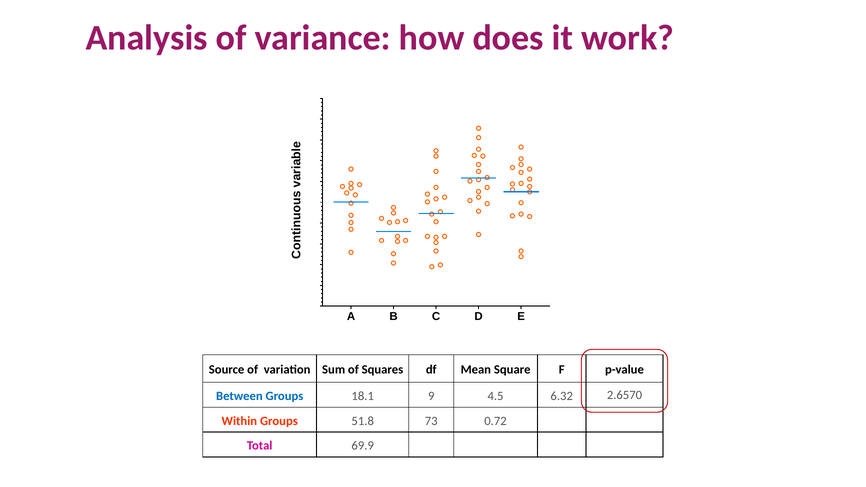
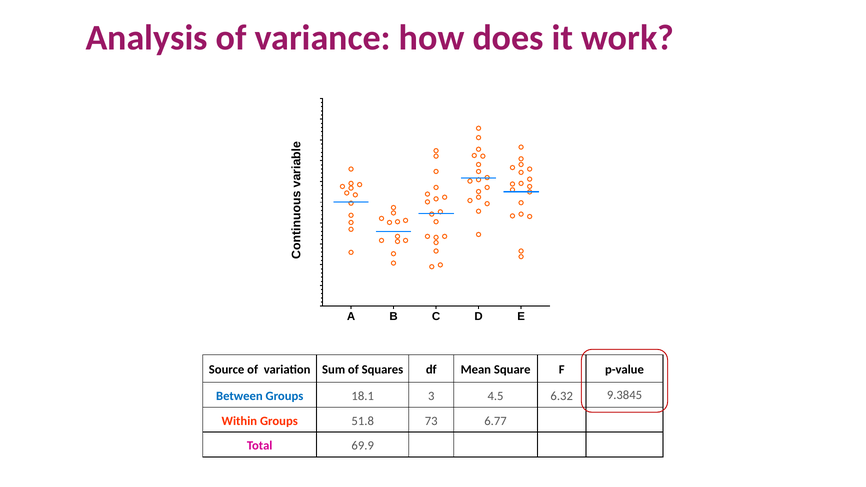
9: 9 -> 3 (431, 396)
2.6570: 2.6570 -> 9.3845 (624, 395)
0.72: 0.72 -> 6.77 (496, 421)
